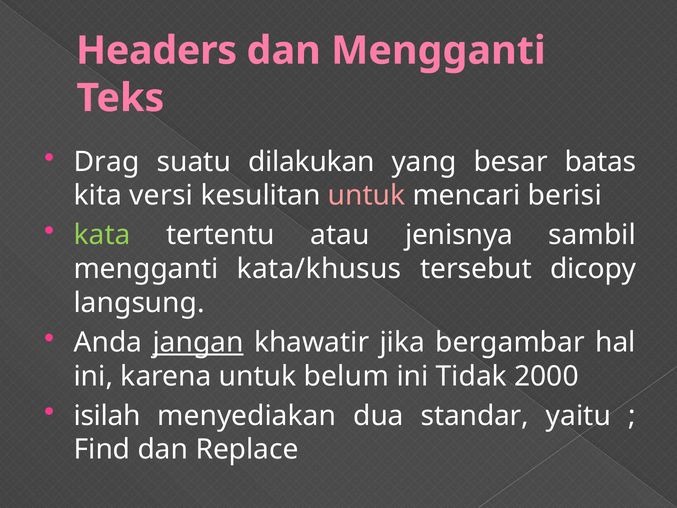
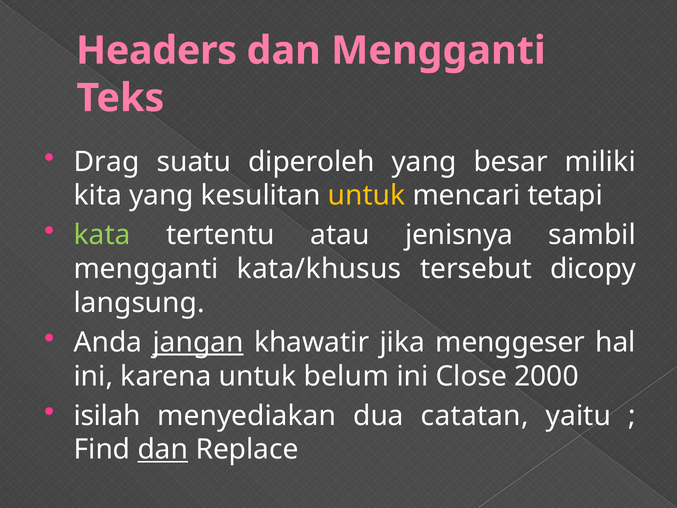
dilakukan: dilakukan -> diperoleh (311, 162)
batas: batas -> miliki (600, 162)
kita versi: versi -> yang (161, 195)
untuk colour: pink -> yellow (367, 195)
berisi: berisi -> tetapi (565, 195)
bergambar: bergambar -> menggeser (510, 342)
Tidak: Tidak -> Close (471, 376)
standar: standar -> catatan (475, 416)
dan underline: none -> present (163, 449)
